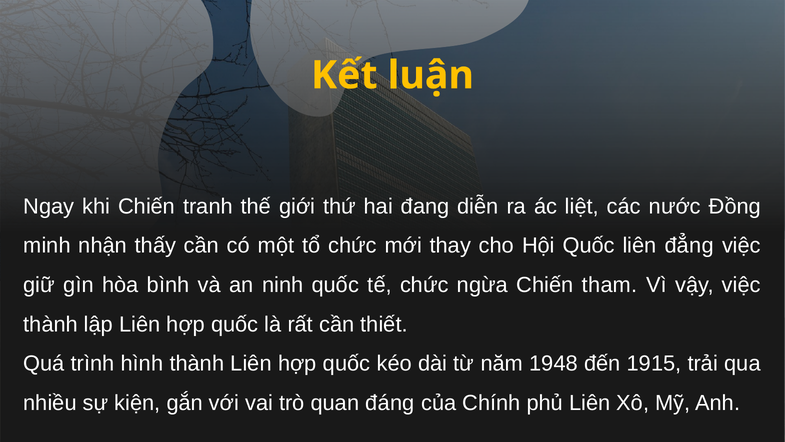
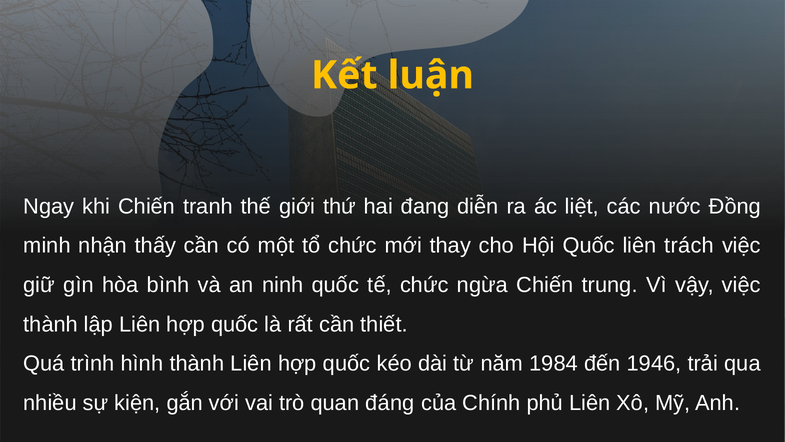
đẳng: đẳng -> trách (689, 246)
tham: tham -> trung (610, 285)
1948: 1948 -> 1984 (554, 363)
1915: 1915 -> 1946 (654, 363)
